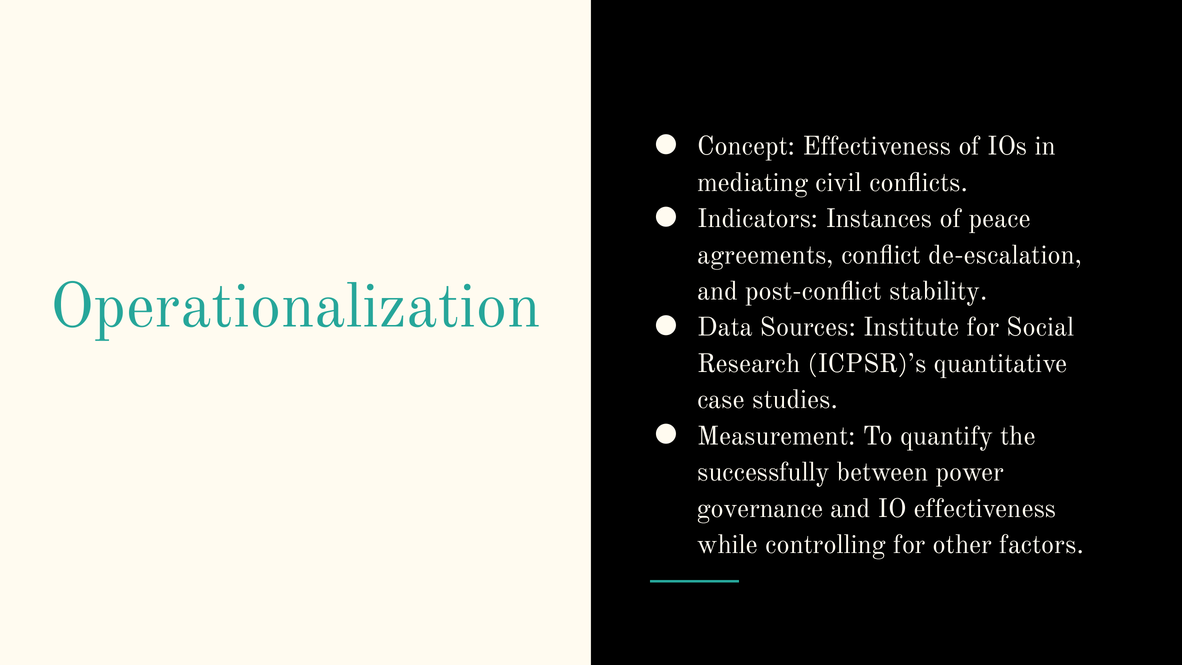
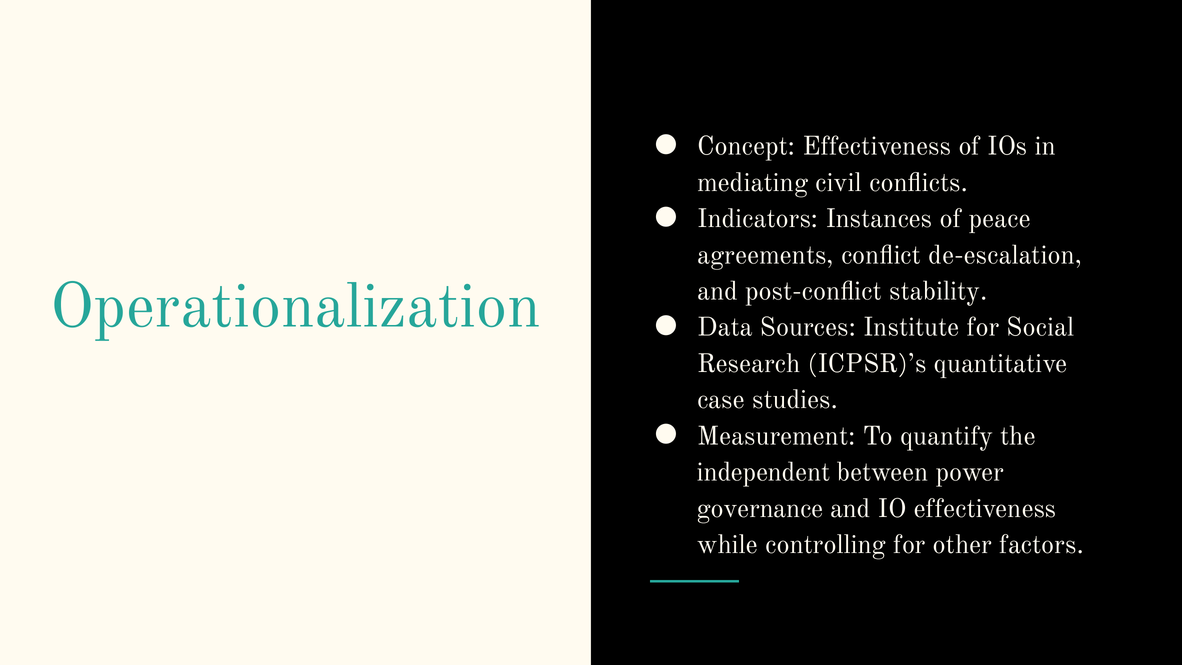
successfully: successfully -> independent (764, 472)
